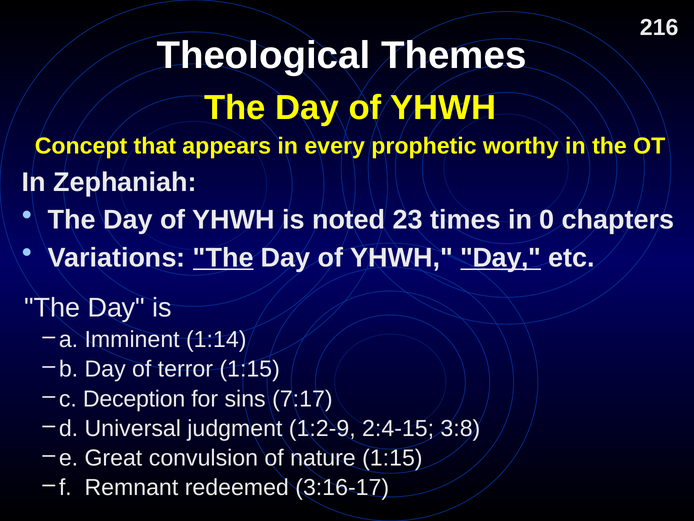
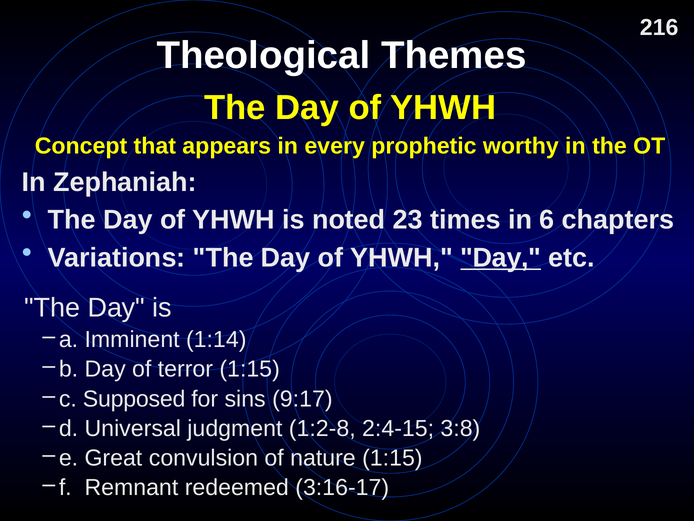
0: 0 -> 6 (547, 220)
The underline: present -> none (223, 258)
Deception: Deception -> Supposed (134, 398)
7:17: 7:17 -> 9:17 (302, 398)
1:2-9: 1:2-9 -> 1:2-8 (322, 428)
